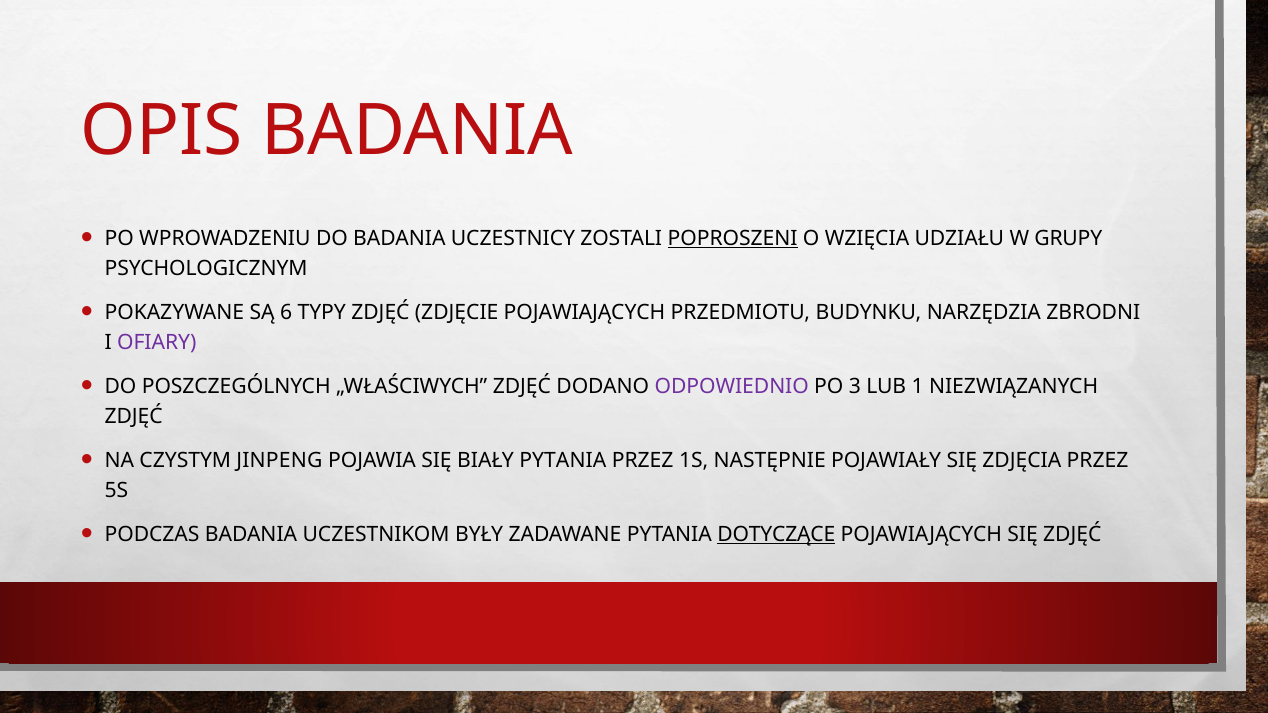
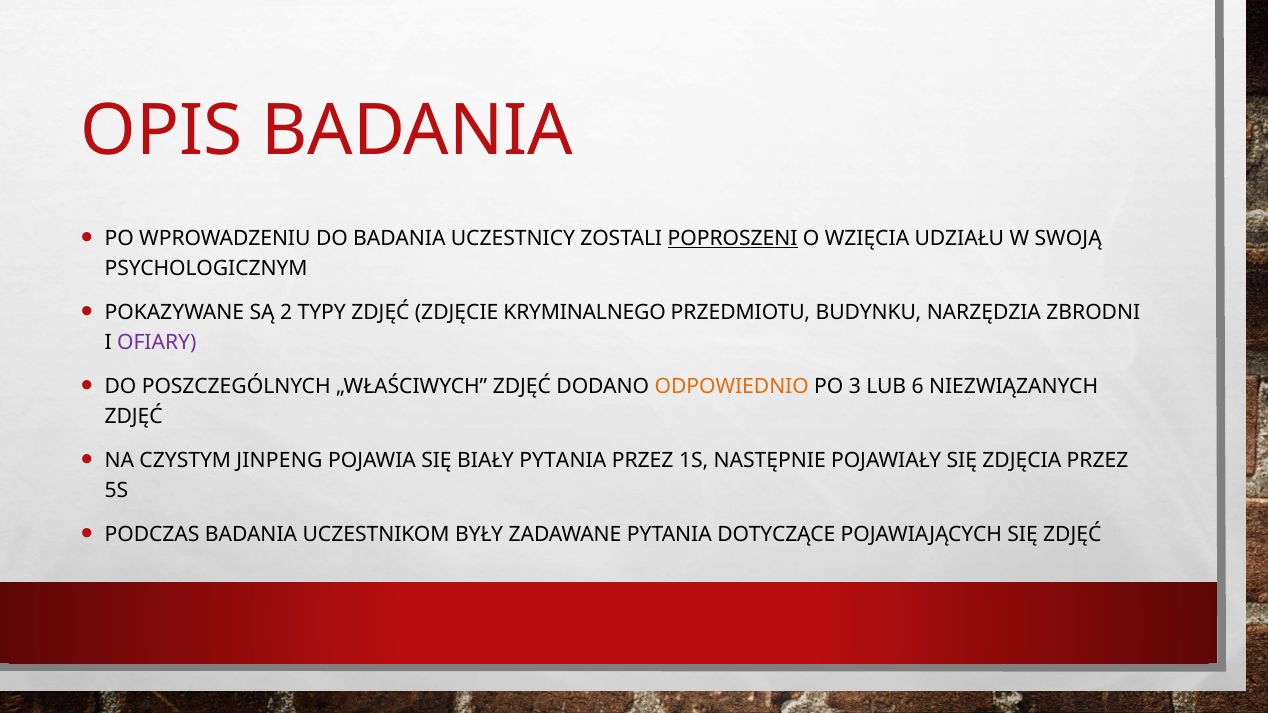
GRUPY: GRUPY -> SWOJĄ (1068, 239)
6: 6 -> 2 (286, 313)
ZDJĘCIE POJAWIAJĄCYCH: POJAWIAJĄCYCH -> KRYMINALNEGO (585, 313)
ODPOWIEDNIO colour: purple -> orange (732, 387)
1: 1 -> 6 (918, 387)
DOTYCZĄCE underline: present -> none (776, 535)
